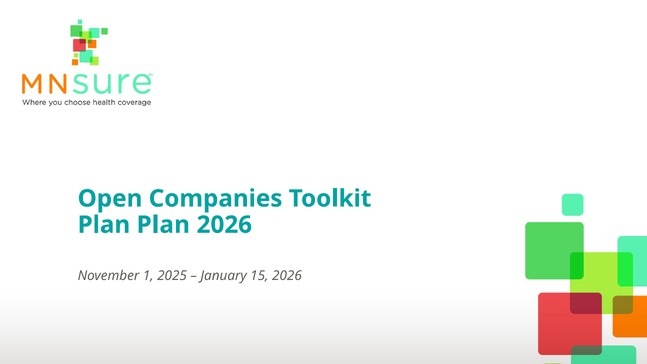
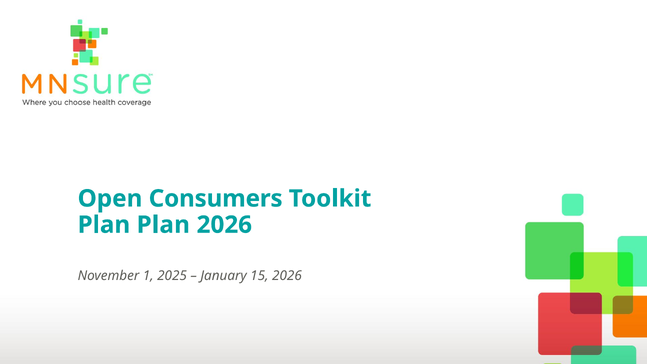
Companies: Companies -> Consumers (216, 199)
